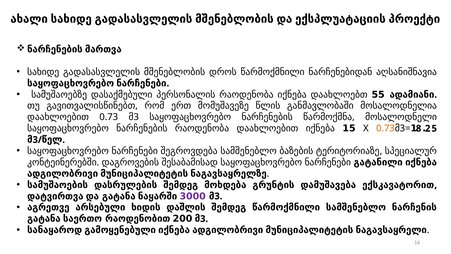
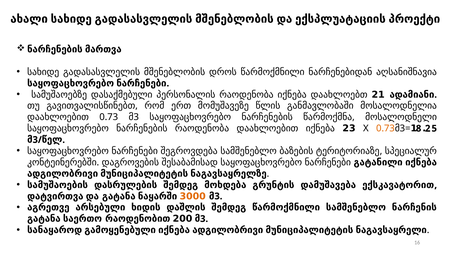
55: 55 -> 21 (378, 94)
15: 15 -> 23 (349, 128)
3000 colour: purple -> orange (193, 196)
